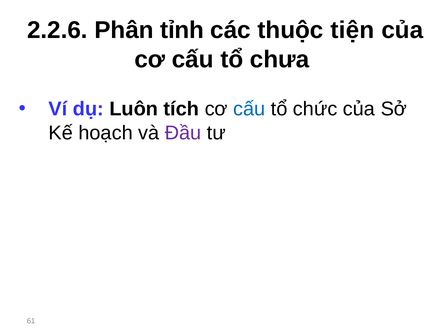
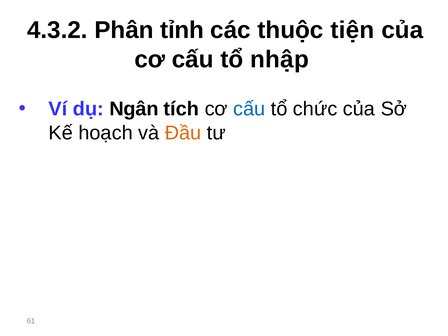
2.2.6: 2.2.6 -> 4.3.2 (57, 30)
chưa: chưa -> nhập (280, 59)
Luôn: Luôn -> Ngân (134, 109)
Đầu colour: purple -> orange (183, 133)
